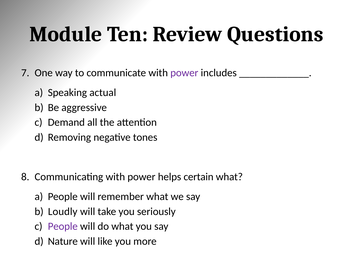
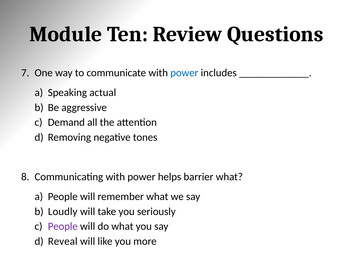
power colour: purple -> blue (184, 73)
certain: certain -> barrier (198, 177)
Nature: Nature -> Reveal (63, 241)
